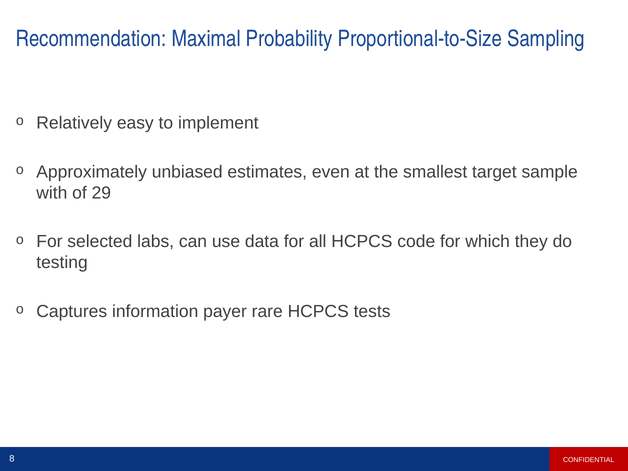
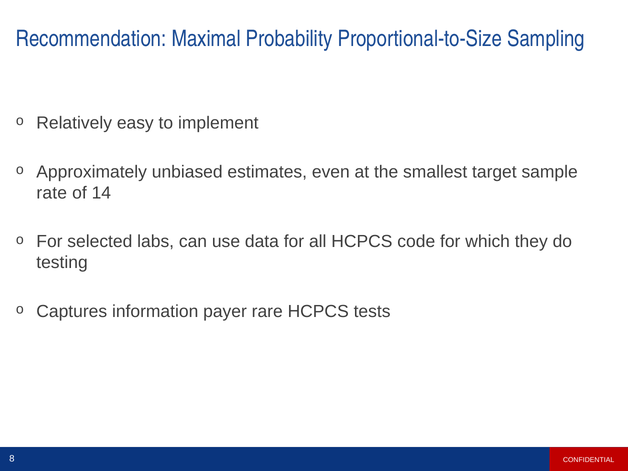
with: with -> rate (52, 193)
29: 29 -> 14 (101, 193)
